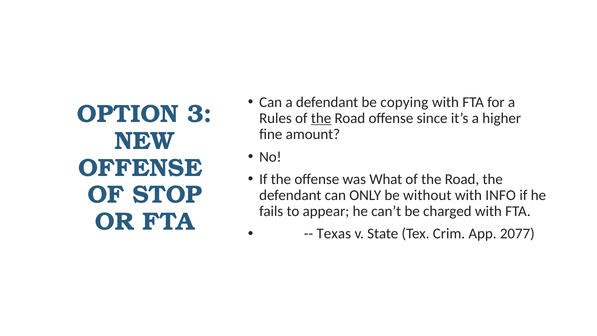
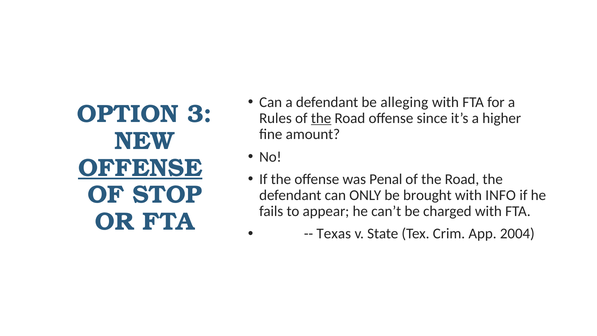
copying: copying -> alleging (404, 102)
OFFENSE underline: none -> present (140, 168)
What: What -> Penal (386, 179)
without: without -> brought (427, 195)
2077: 2077 -> 2004 (517, 234)
